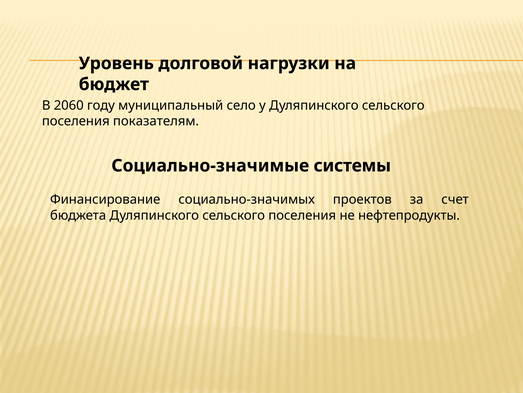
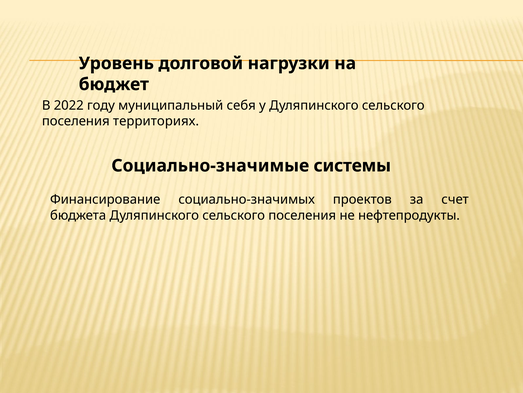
2060: 2060 -> 2022 (69, 105)
село: село -> себя (241, 105)
показателям: показателям -> территориях (156, 121)
